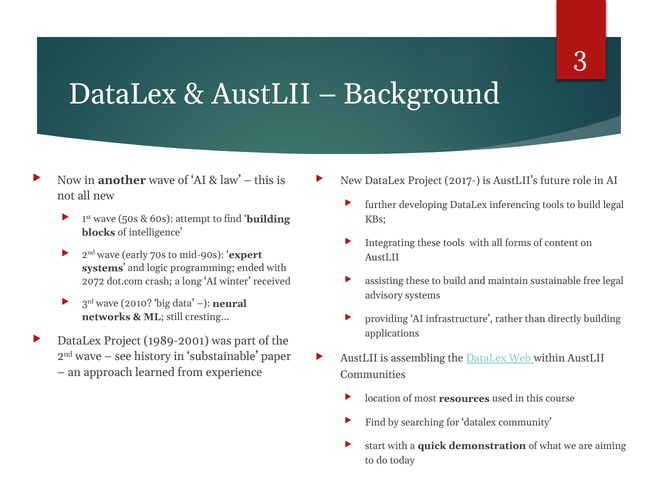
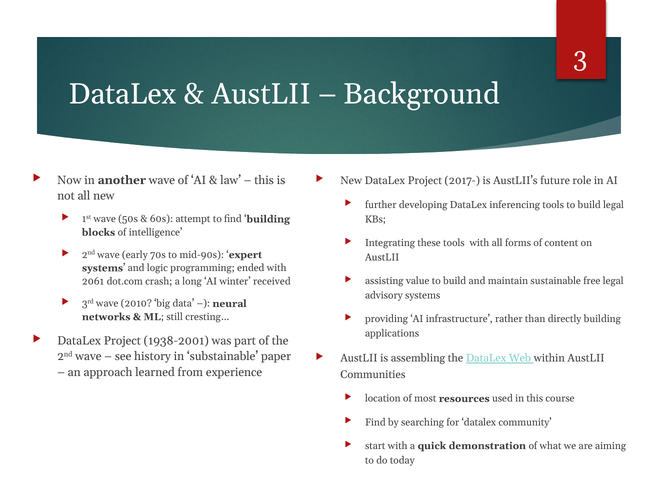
assisting these: these -> value (418, 281)
2072: 2072 -> 2061 (93, 281)
1989-2001: 1989-2001 -> 1938-2001 (176, 341)
